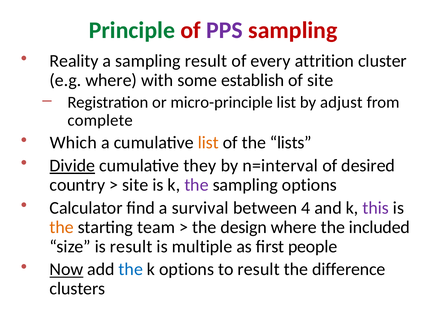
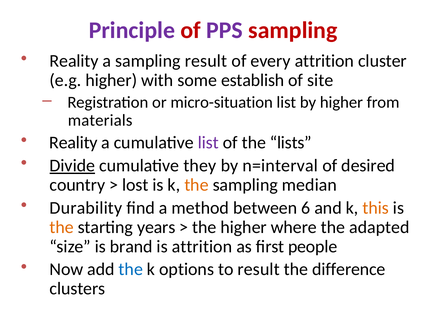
Principle colour: green -> purple (132, 30)
e.g where: where -> higher (111, 81)
micro-principle: micro-principle -> micro-situation (222, 103)
by adjust: adjust -> higher (341, 103)
complete: complete -> materials (100, 121)
Which: Which -> Reality (73, 143)
list colour: orange -> purple (208, 143)
site: site -> lost (135, 185)
the colour: purple -> orange (196, 185)
sampling options: options -> median (309, 185)
Calculator: Calculator -> Durability (86, 208)
survival: survival -> method (200, 208)
4: 4 -> 6 (306, 208)
this colour: purple -> orange (376, 208)
team: team -> years (156, 228)
the design: design -> higher (244, 228)
included: included -> adapted (379, 228)
is result: result -> brand (131, 247)
is multiple: multiple -> attrition (202, 247)
Now underline: present -> none (66, 270)
